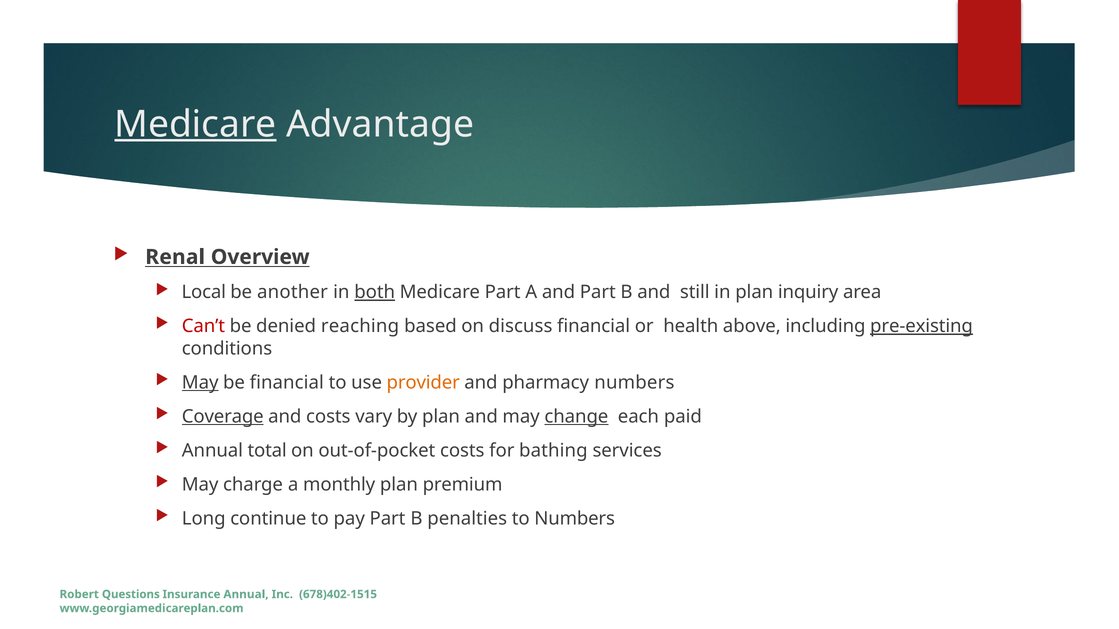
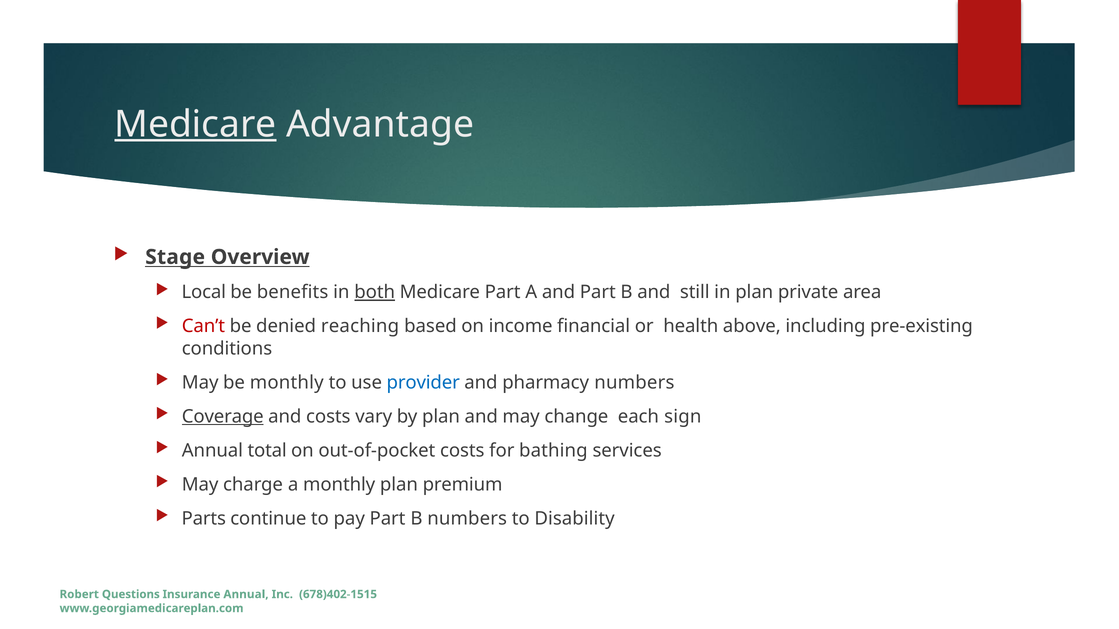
Renal: Renal -> Stage (175, 257)
another: another -> benefits (293, 292)
inquiry: inquiry -> private (808, 292)
discuss: discuss -> income (521, 326)
pre-existing underline: present -> none (922, 326)
May underline: present -> none (200, 383)
be financial: financial -> monthly (287, 383)
provider colour: orange -> blue (423, 383)
change underline: present -> none (576, 417)
paid: paid -> sign (683, 417)
Long: Long -> Parts (204, 519)
B penalties: penalties -> numbers (467, 519)
to Numbers: Numbers -> Disability (575, 519)
